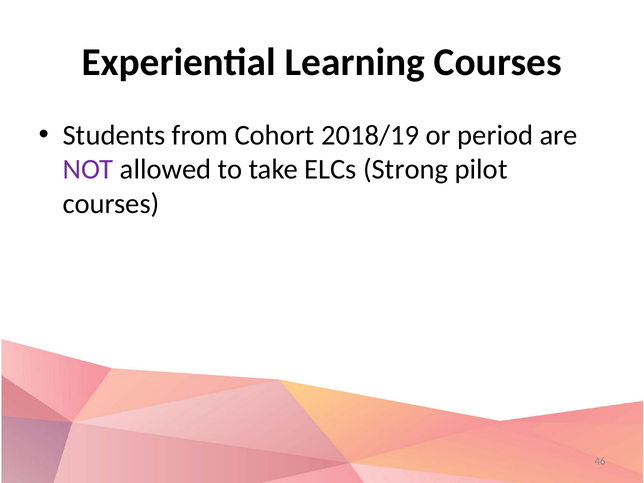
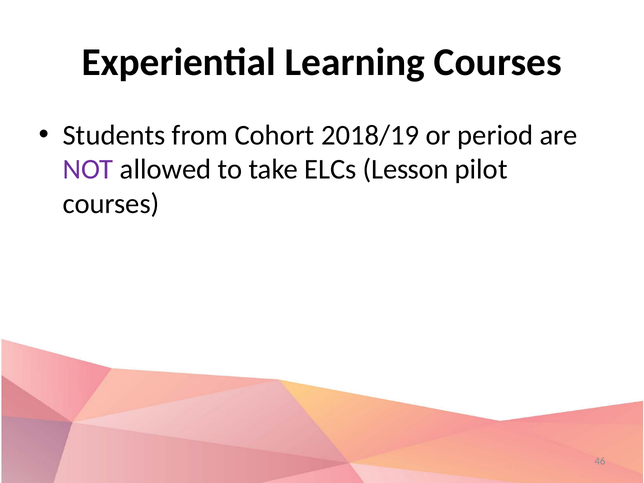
Strong: Strong -> Lesson (406, 169)
